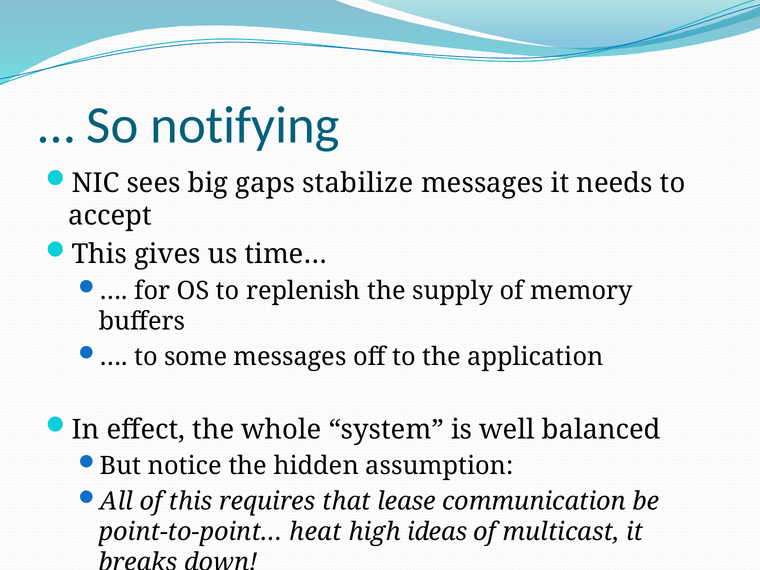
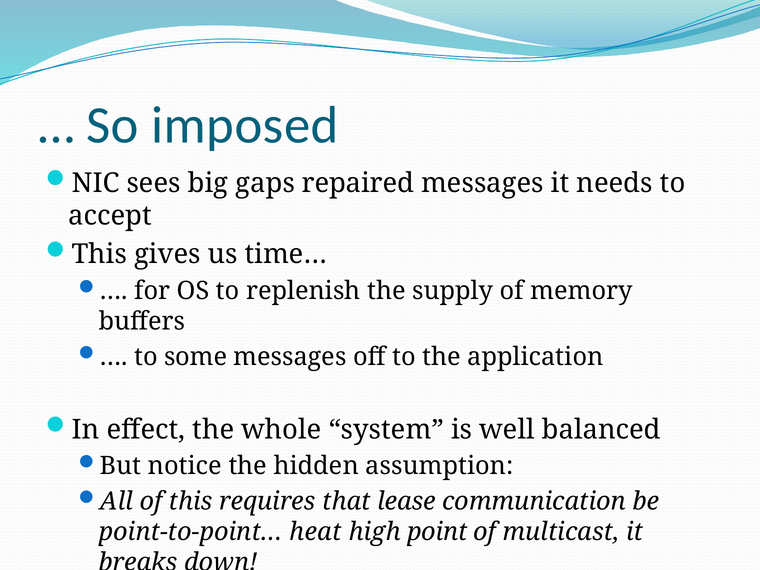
notifying: notifying -> imposed (245, 126)
stabilize: stabilize -> repaired (358, 183)
ideas: ideas -> point (437, 532)
